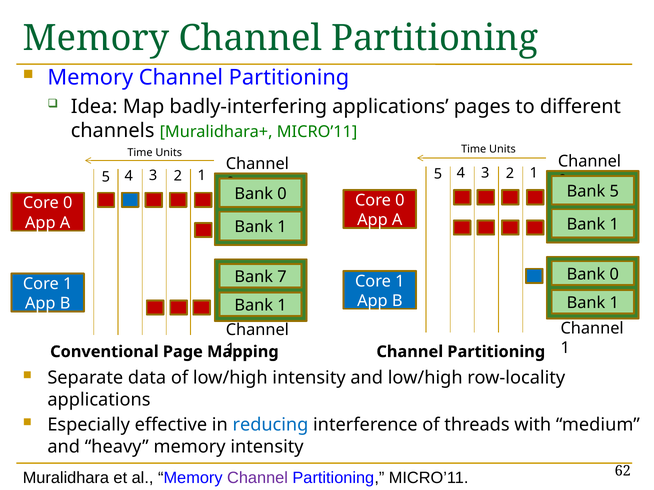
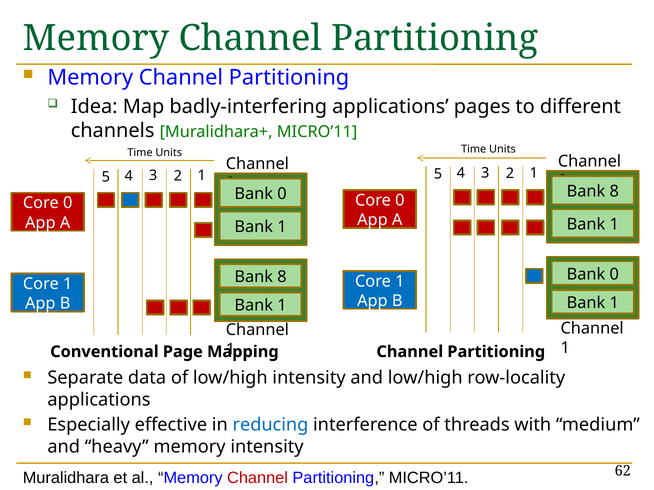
5: 5 -> 8 (614, 191)
7: 7 -> 8 (282, 277)
Channel colour: purple -> red (258, 478)
